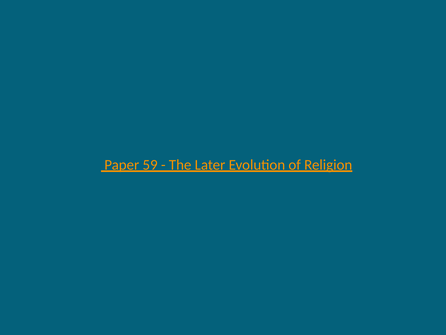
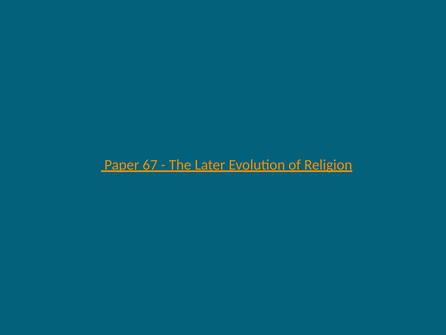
59: 59 -> 67 (150, 165)
